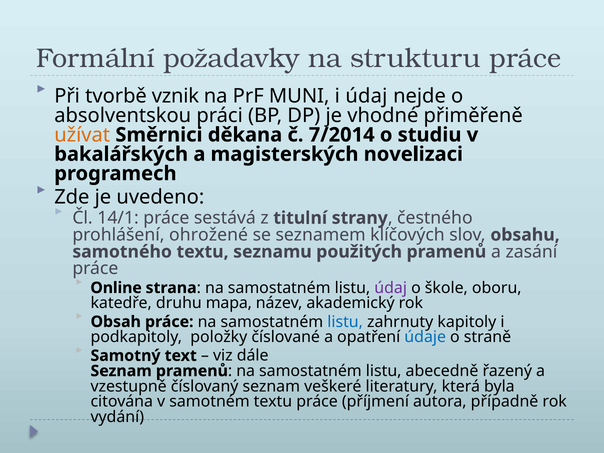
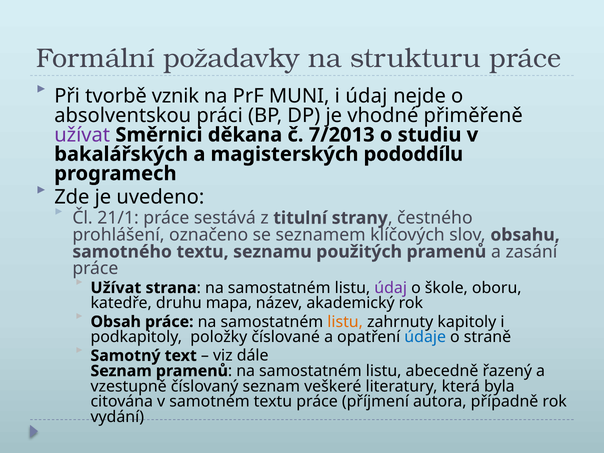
užívat colour: orange -> purple (82, 135)
7/2014: 7/2014 -> 7/2013 (342, 135)
novelizaci: novelizaci -> pododdílu (413, 154)
14/1: 14/1 -> 21/1 (118, 218)
ohrožené: ohrožené -> označeno (209, 235)
Online: Online -> Užívat (116, 288)
listu colour: blue -> orange (345, 322)
